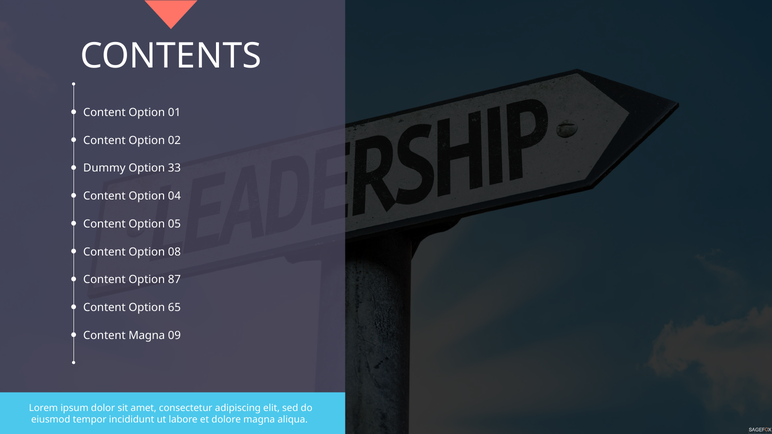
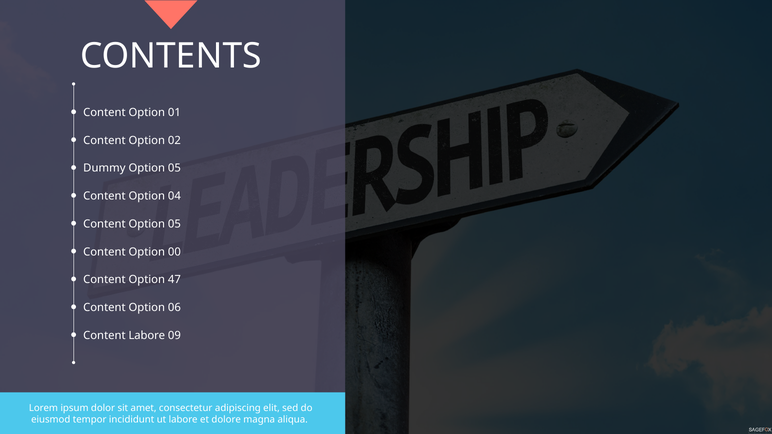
33: 33 -> 05 (174, 168)
08: 08 -> 00 (174, 252)
87: 87 -> 47 (174, 280)
65: 65 -> 06 (174, 308)
Content Magna: Magna -> Labore (147, 336)
